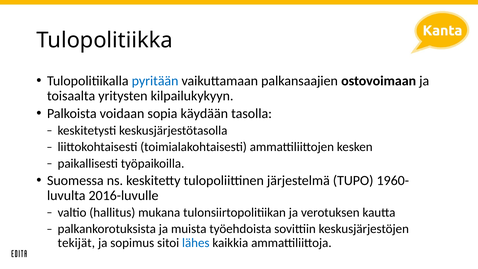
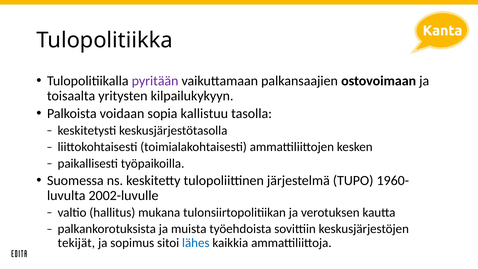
pyritään colour: blue -> purple (155, 81)
käydään: käydään -> kallistuu (204, 113)
2016-luvulle: 2016-luvulle -> 2002-luvulle (124, 195)
